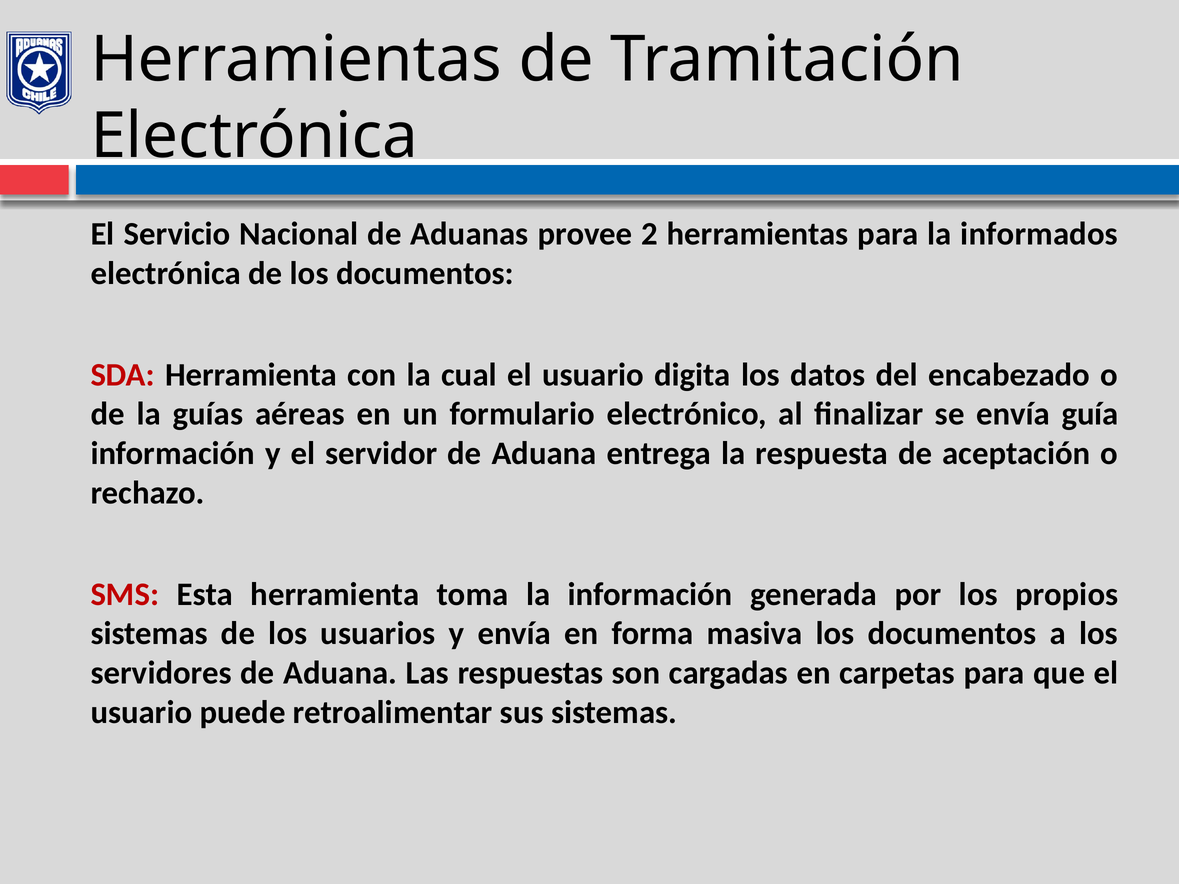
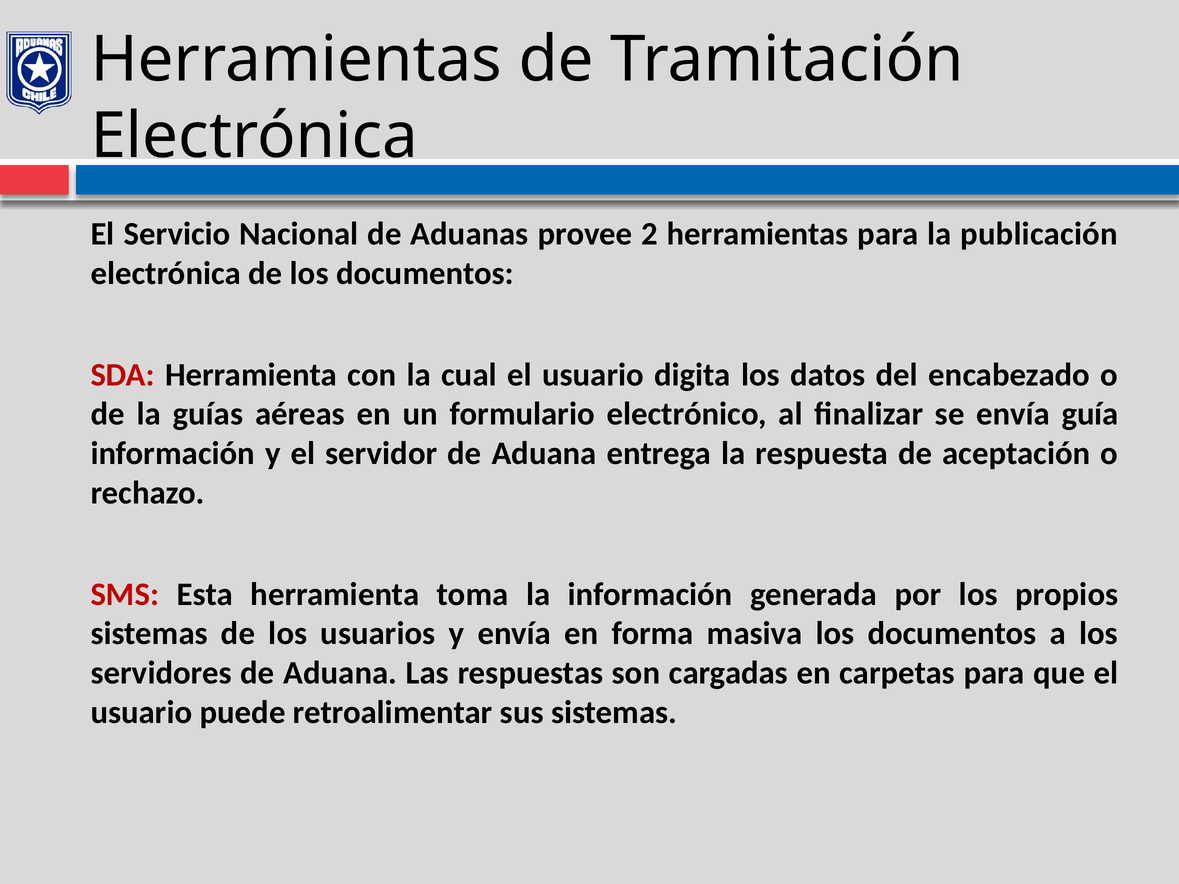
informados: informados -> publicación (1039, 234)
